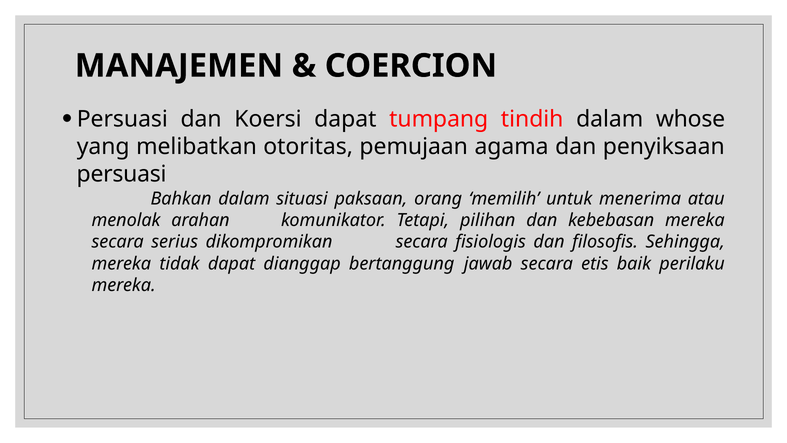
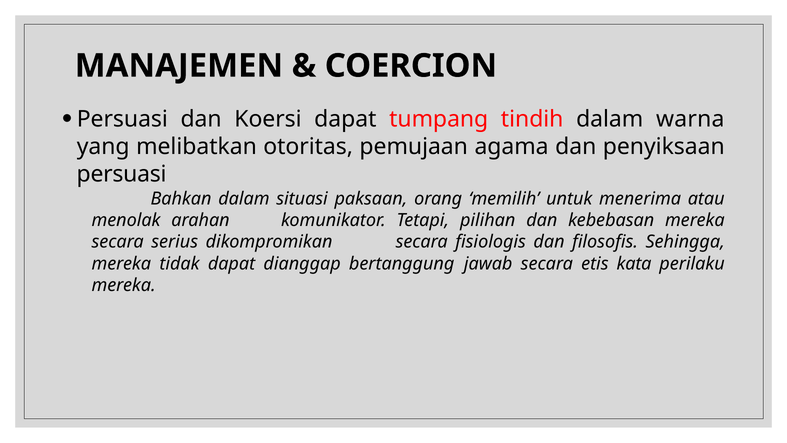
whose: whose -> warna (690, 119)
baik: baik -> kata (634, 263)
